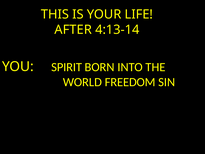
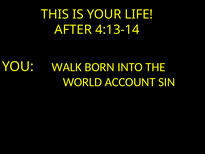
SPIRIT: SPIRIT -> WALK (67, 67)
FREEDOM: FREEDOM -> ACCOUNT (130, 82)
